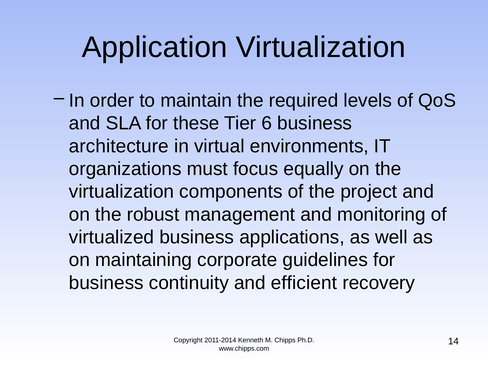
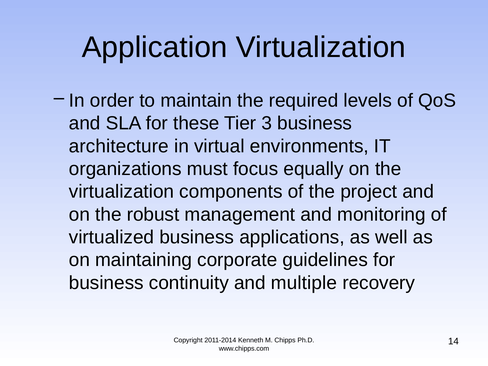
6: 6 -> 3 (267, 123)
efficient: efficient -> multiple (304, 283)
